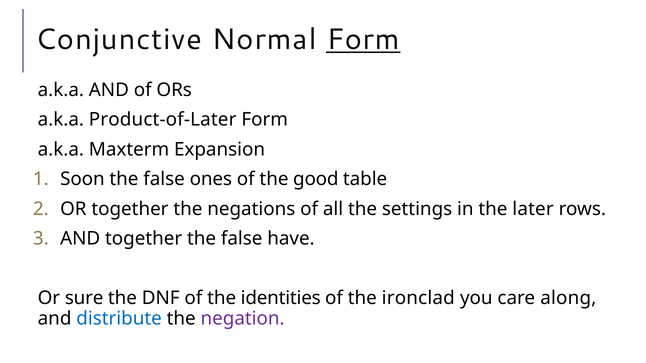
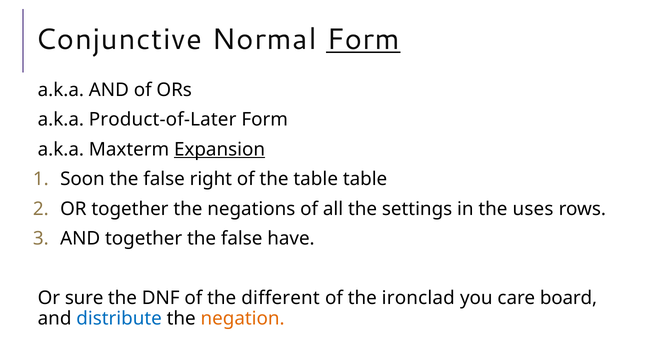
Expansion underline: none -> present (220, 150)
ones: ones -> right (211, 179)
the good: good -> table (316, 179)
later: later -> uses (533, 209)
identities: identities -> different (281, 298)
along: along -> board (568, 298)
negation colour: purple -> orange (243, 319)
